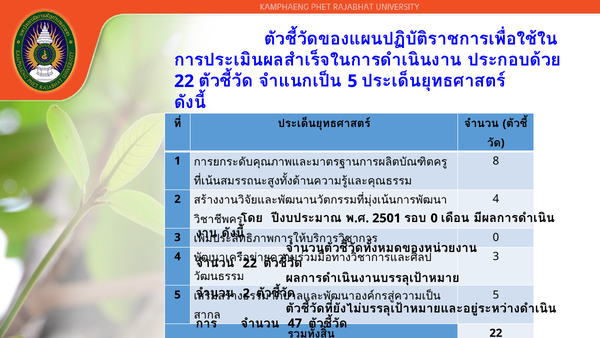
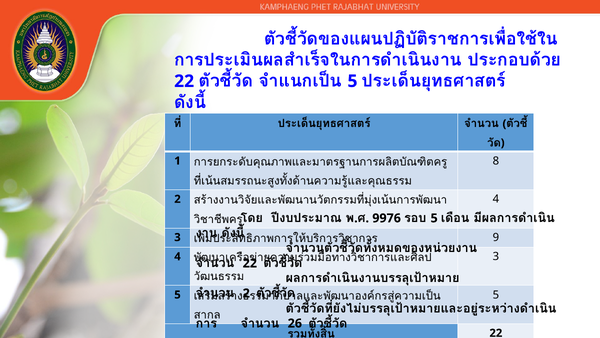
2501: 2501 -> 9976 (387, 218)
0: 0 -> 5 (434, 218)
0: 0 -> 9 (496, 237)
47: 47 -> 26 (295, 323)
